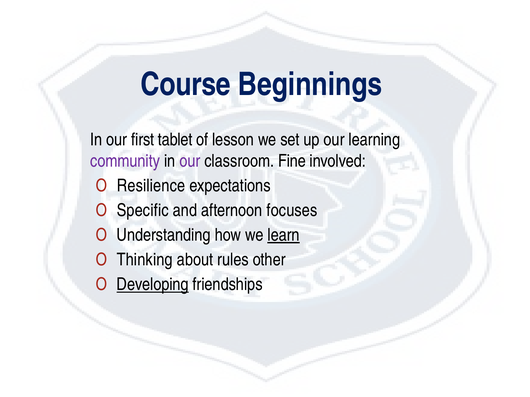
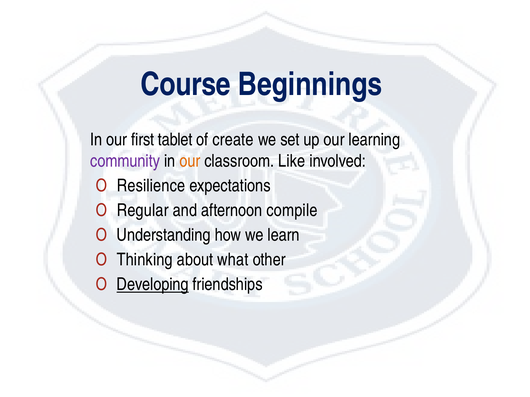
lesson: lesson -> create (233, 140)
our colour: purple -> orange (190, 161)
Fine: Fine -> Like (292, 161)
Specific: Specific -> Regular (143, 211)
focuses: focuses -> compile (292, 211)
learn underline: present -> none (284, 235)
rules: rules -> what (233, 260)
